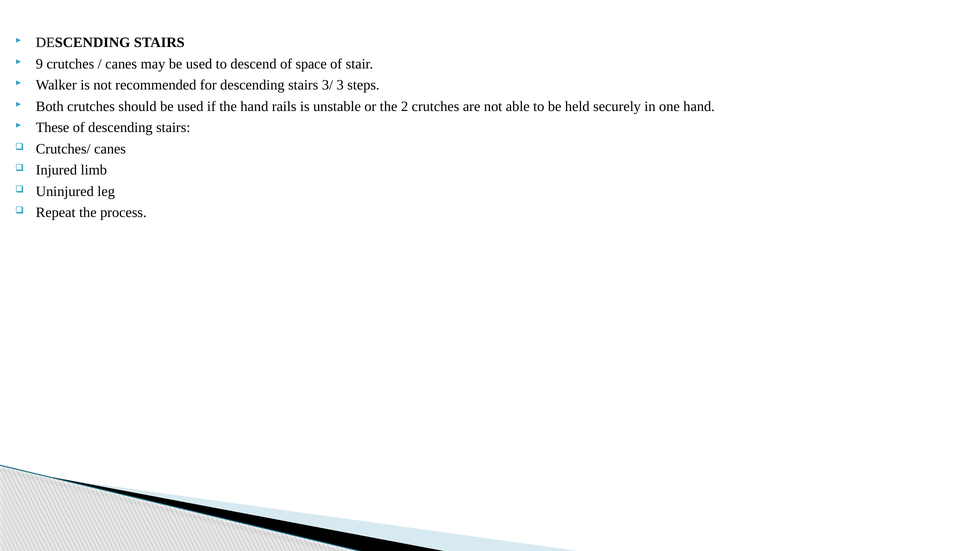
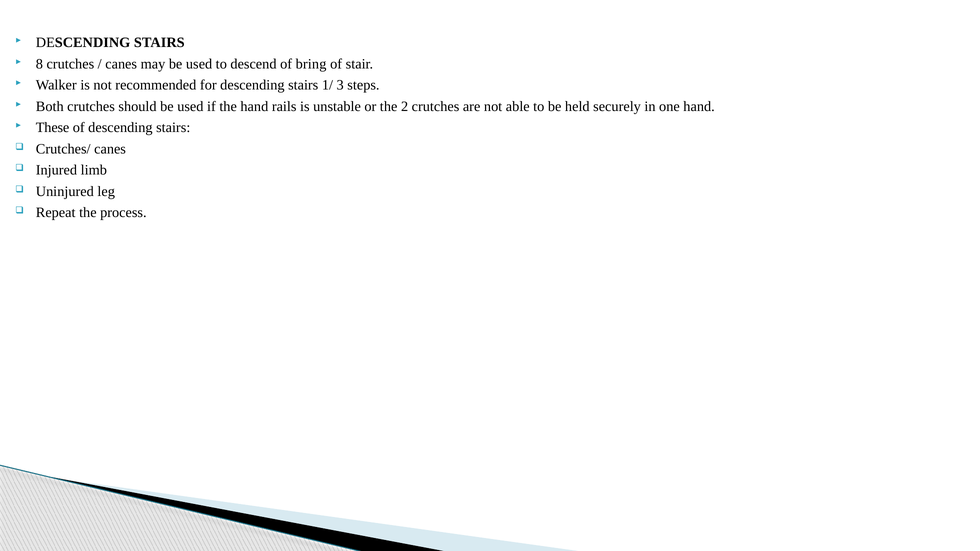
9: 9 -> 8 (39, 64)
space: space -> bring (311, 64)
3/: 3/ -> 1/ (328, 85)
